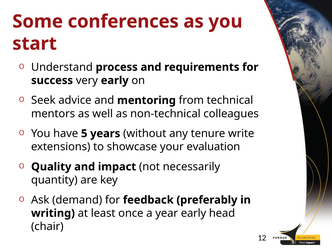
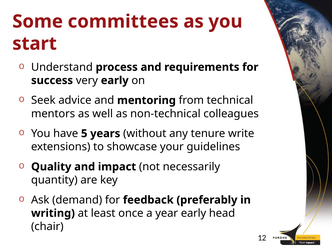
conferences: conferences -> committees (123, 21)
evaluation: evaluation -> guidelines (213, 147)
